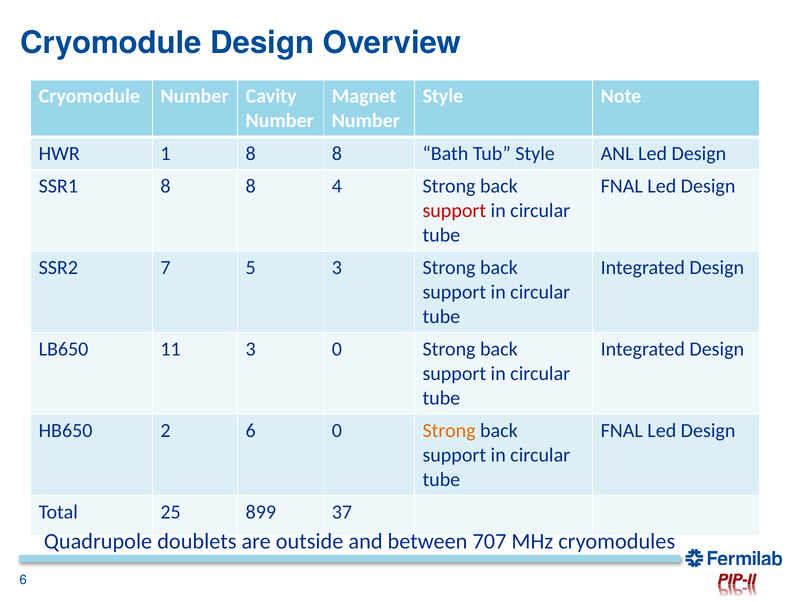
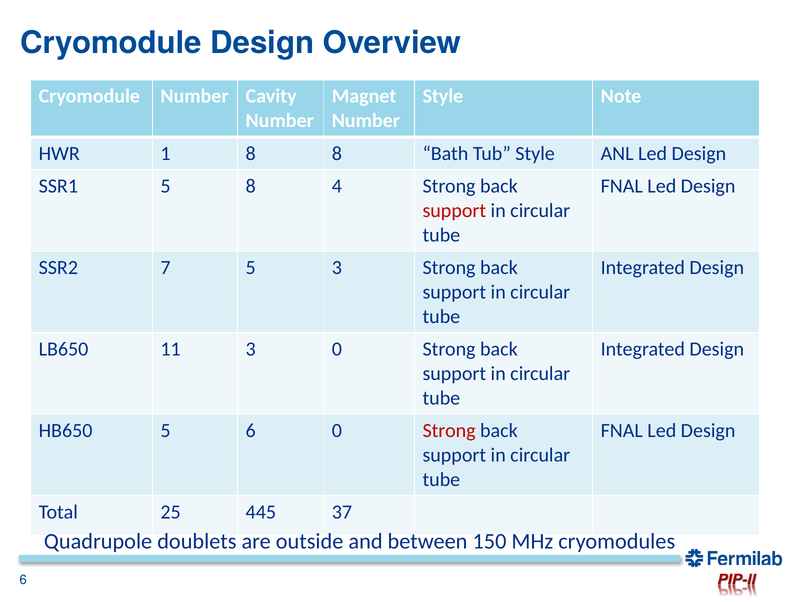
SSR1 8: 8 -> 5 (165, 186)
HB650 2: 2 -> 5 (165, 430)
Strong colour: orange -> red (449, 430)
899: 899 -> 445 (261, 512)
707: 707 -> 150 (489, 541)
